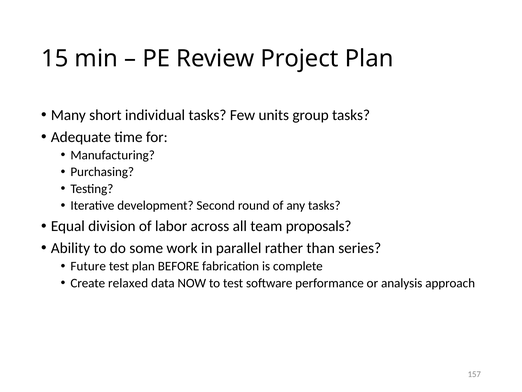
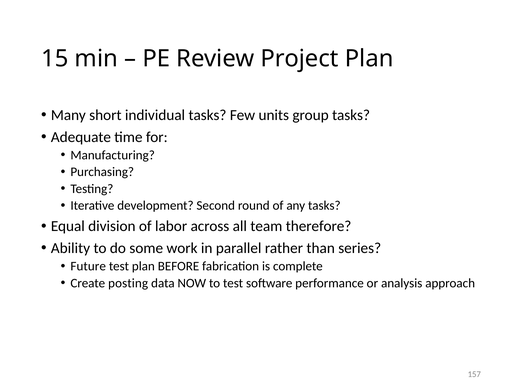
proposals: proposals -> therefore (319, 226)
relaxed: relaxed -> posting (128, 283)
